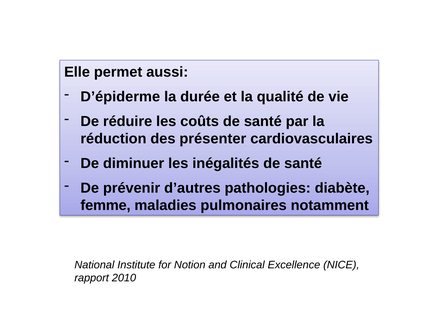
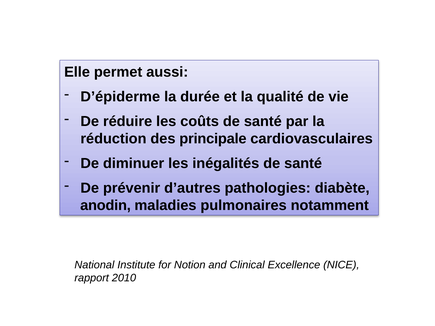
présenter: présenter -> principale (213, 139)
femme: femme -> anodin (106, 206)
